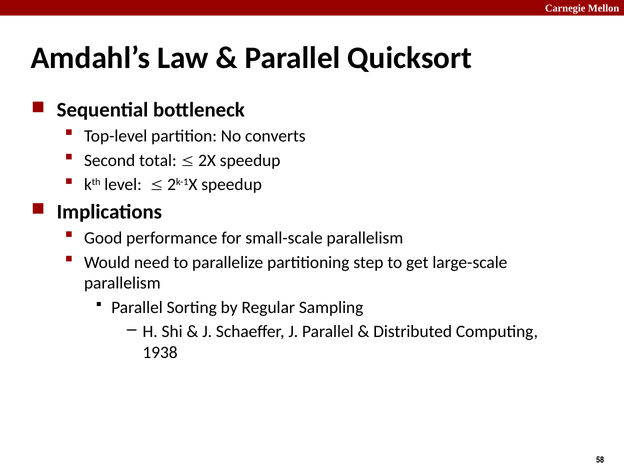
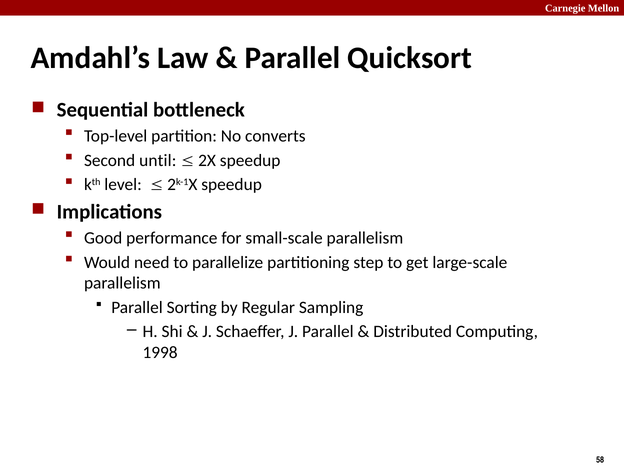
total: total -> until (158, 160)
1938: 1938 -> 1998 (160, 352)
